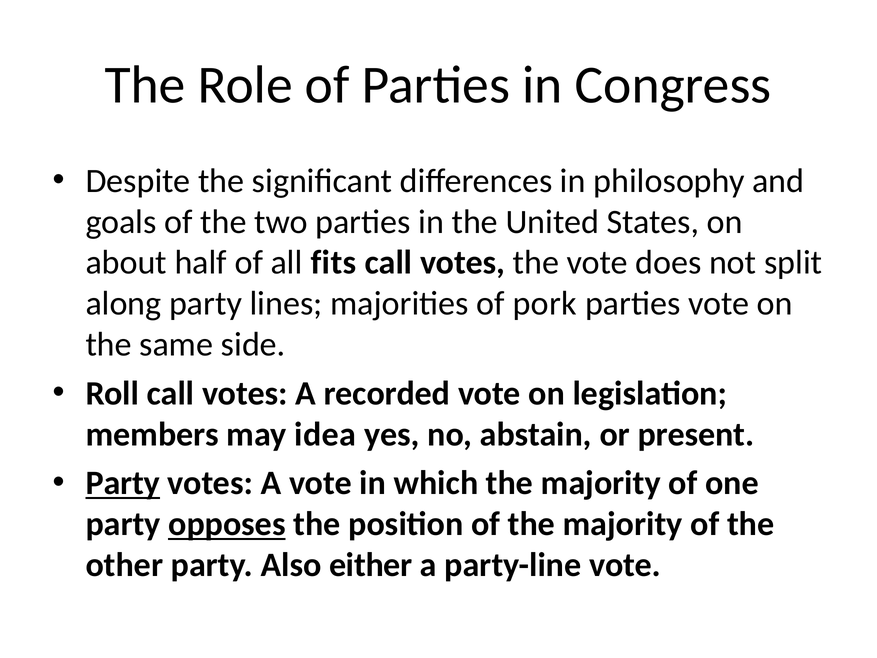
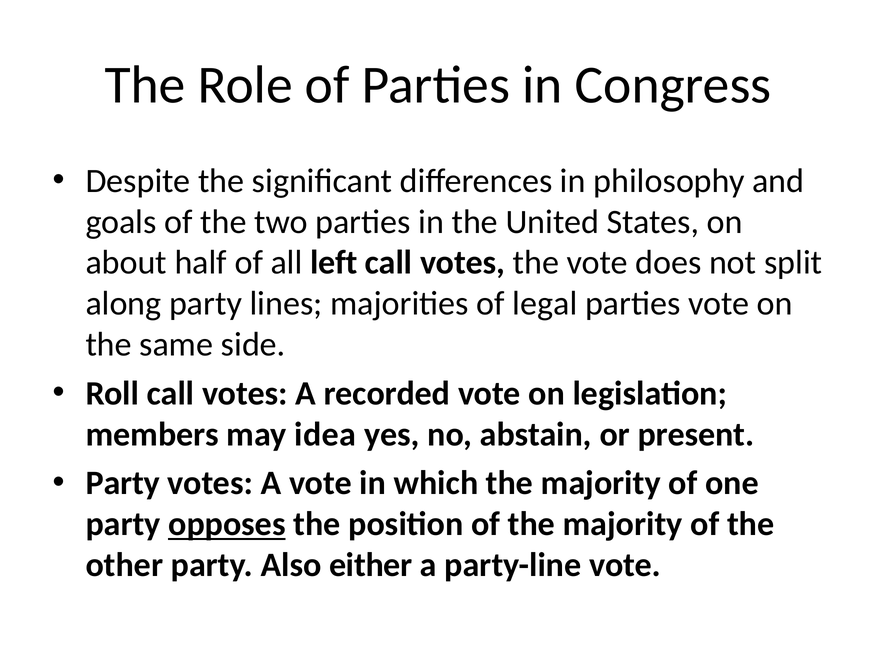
fits: fits -> left (334, 263)
pork: pork -> legal (545, 304)
Party underline: present -> none (123, 483)
